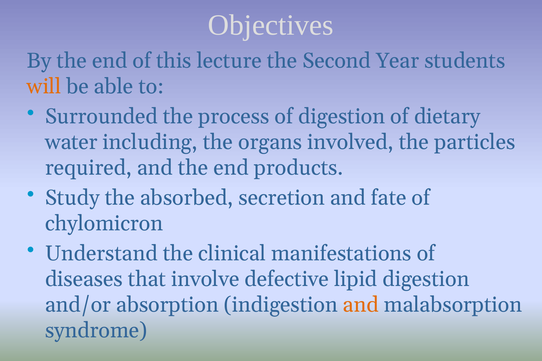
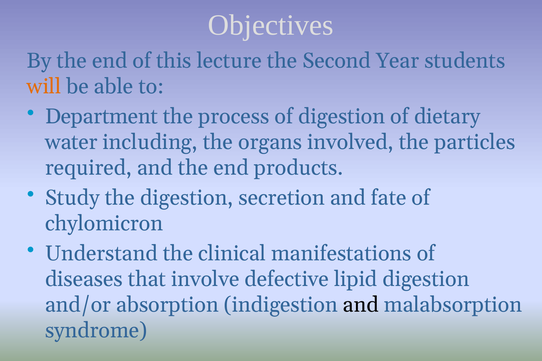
Surrounded: Surrounded -> Department (101, 117)
the absorbed: absorbed -> digestion (187, 198)
and colour: orange -> black (361, 305)
